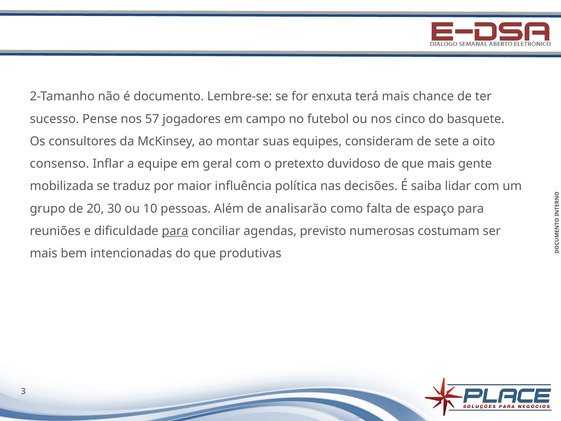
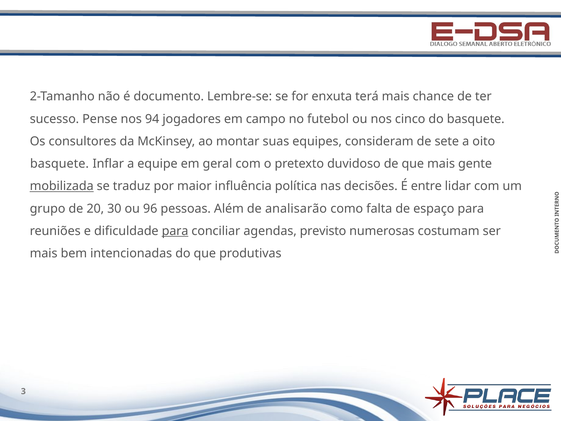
57: 57 -> 94 (152, 119)
consenso: consenso -> basquete (59, 164)
mobilizada underline: none -> present (62, 186)
saiba: saiba -> entre (426, 186)
10: 10 -> 96 (150, 208)
